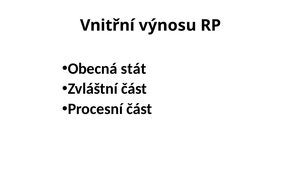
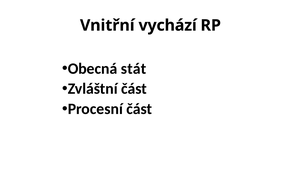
výnosu: výnosu -> vychází (168, 25)
